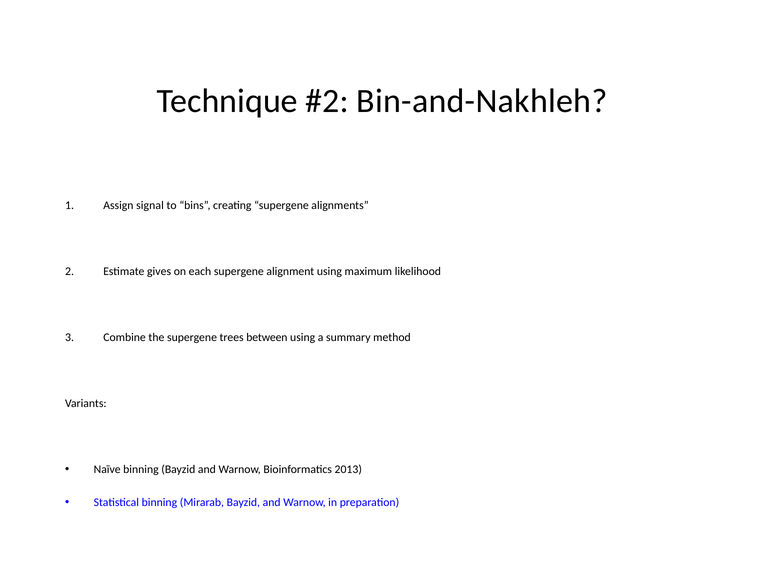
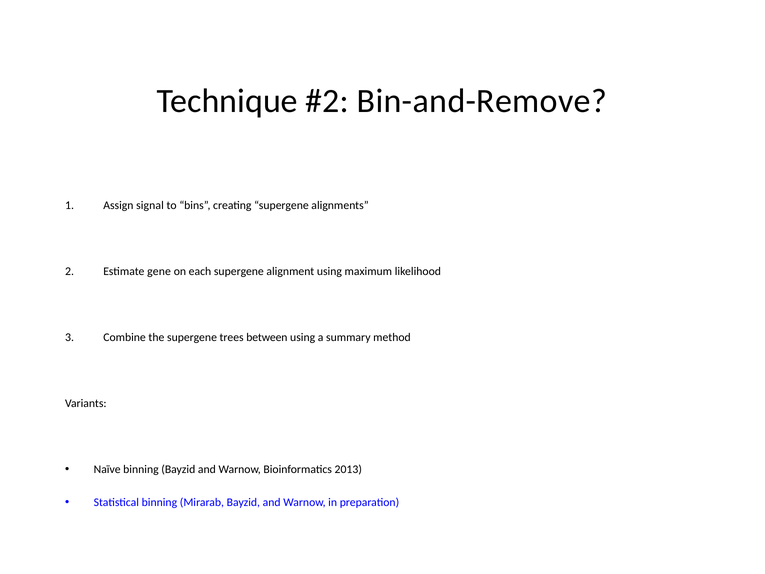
Bin-and-Nakhleh: Bin-and-Nakhleh -> Bin-and-Remove (482, 101)
gives: gives -> gene (159, 271)
